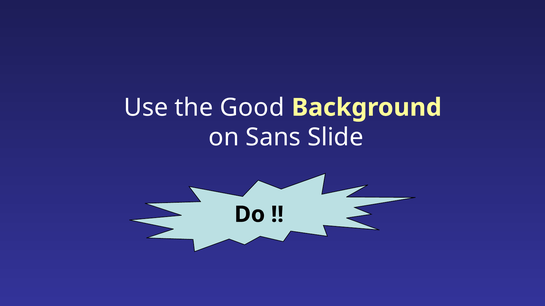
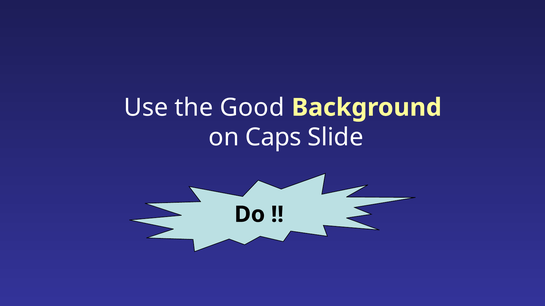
Sans: Sans -> Caps (273, 138)
